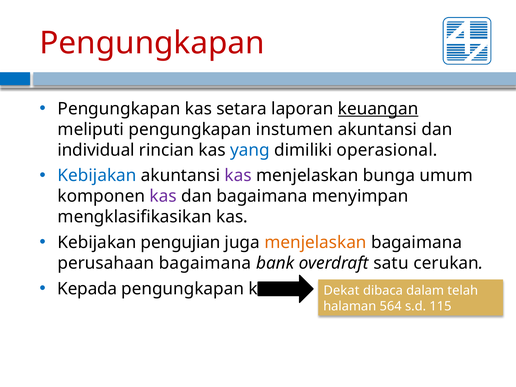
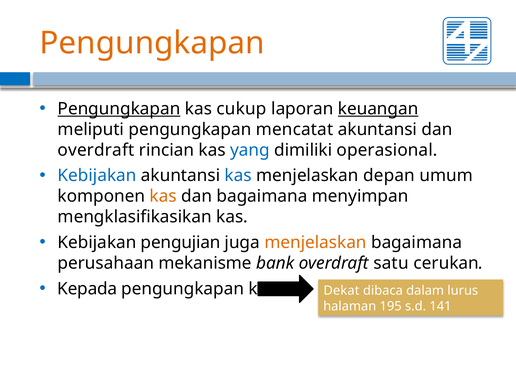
Pengungkapan colour: red -> orange (152, 43)
Pengungkapan underline: none -> present (119, 109)
setara: setara -> cukup (242, 109)
instumen: instumen -> mencatat (295, 129)
individual: individual -> overdraft (96, 150)
kas colour: purple -> blue (238, 176)
bunga: bunga -> depan (389, 176)
kas colour: purple -> orange (163, 196)
perusahaan bagaimana: bagaimana -> mekanisme (205, 263)
telah: telah -> lurus (463, 291)
564: 564 -> 195 (391, 306)
115: 115 -> 141 (440, 306)
